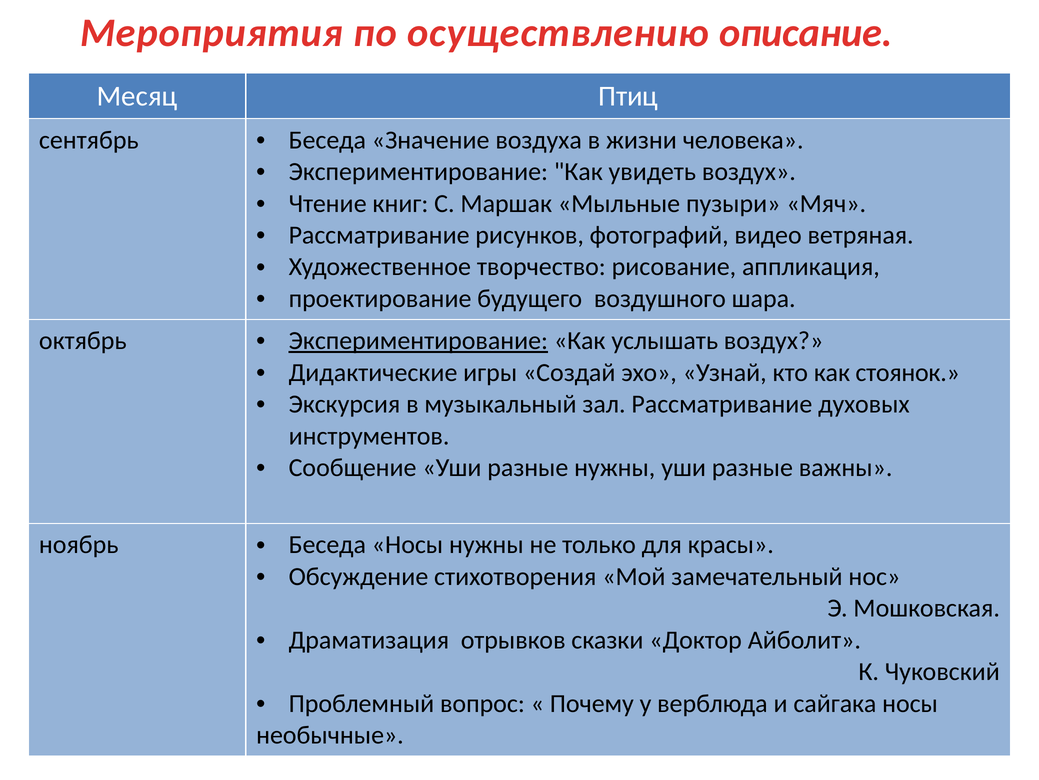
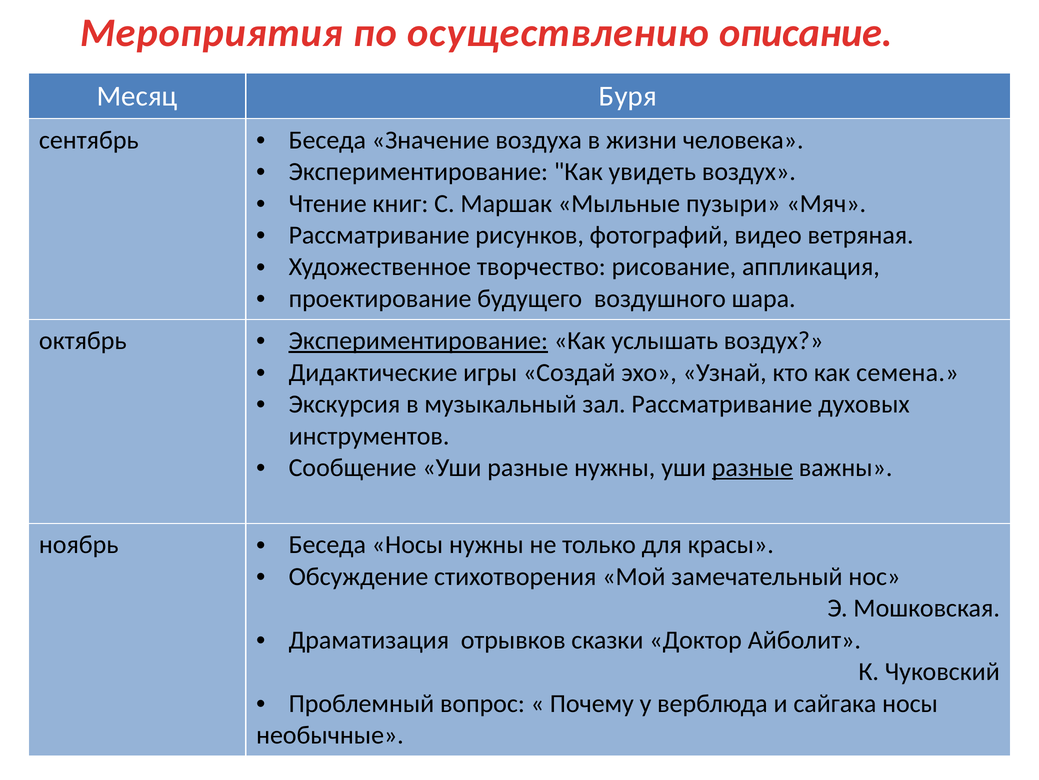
Птиц: Птиц -> Буря (628, 96)
стоянок: стоянок -> семена (907, 372)
разные underline: none -> present (752, 467)
